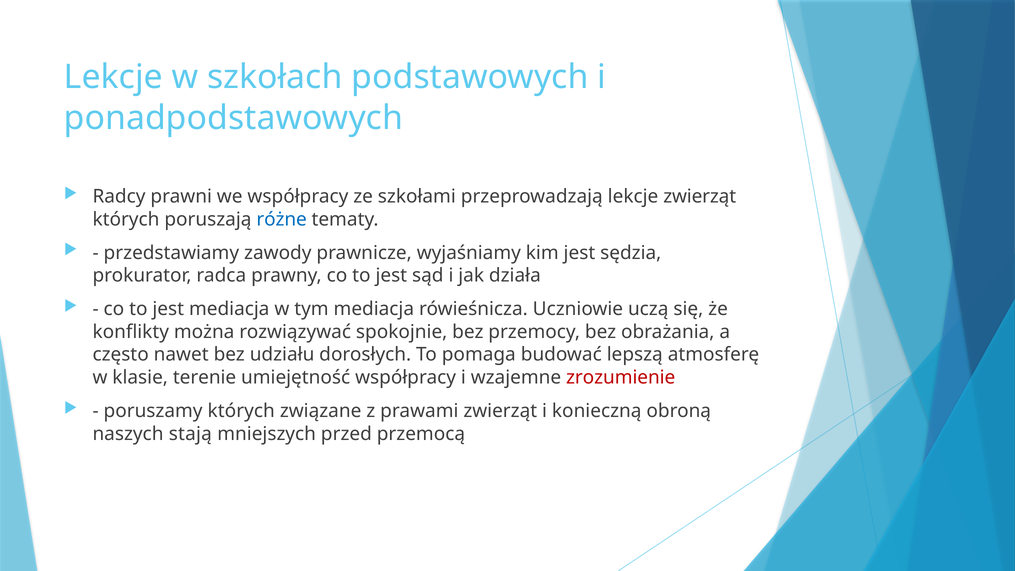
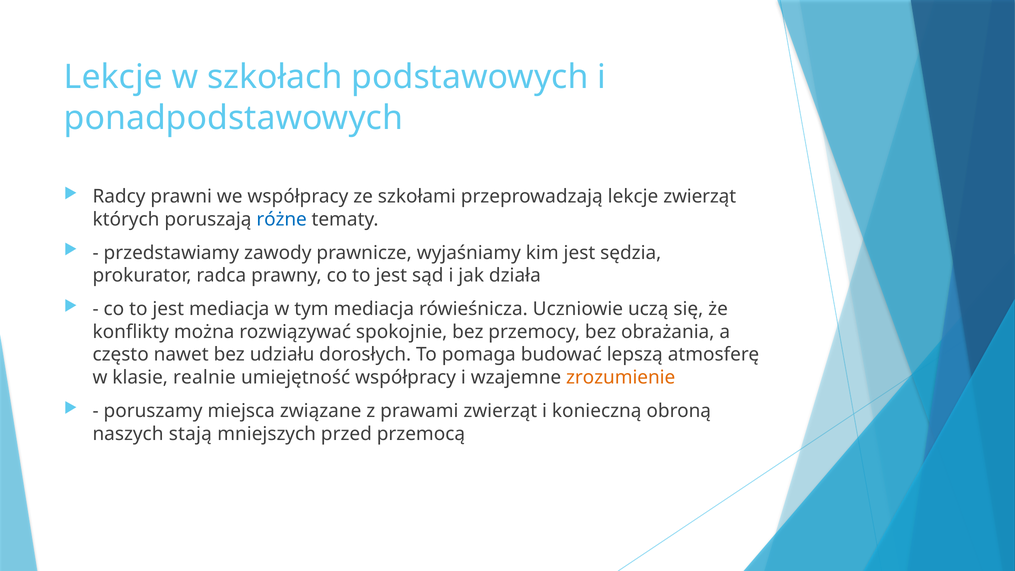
terenie: terenie -> realnie (204, 377)
zrozumienie colour: red -> orange (621, 377)
poruszamy których: których -> miejsca (241, 411)
